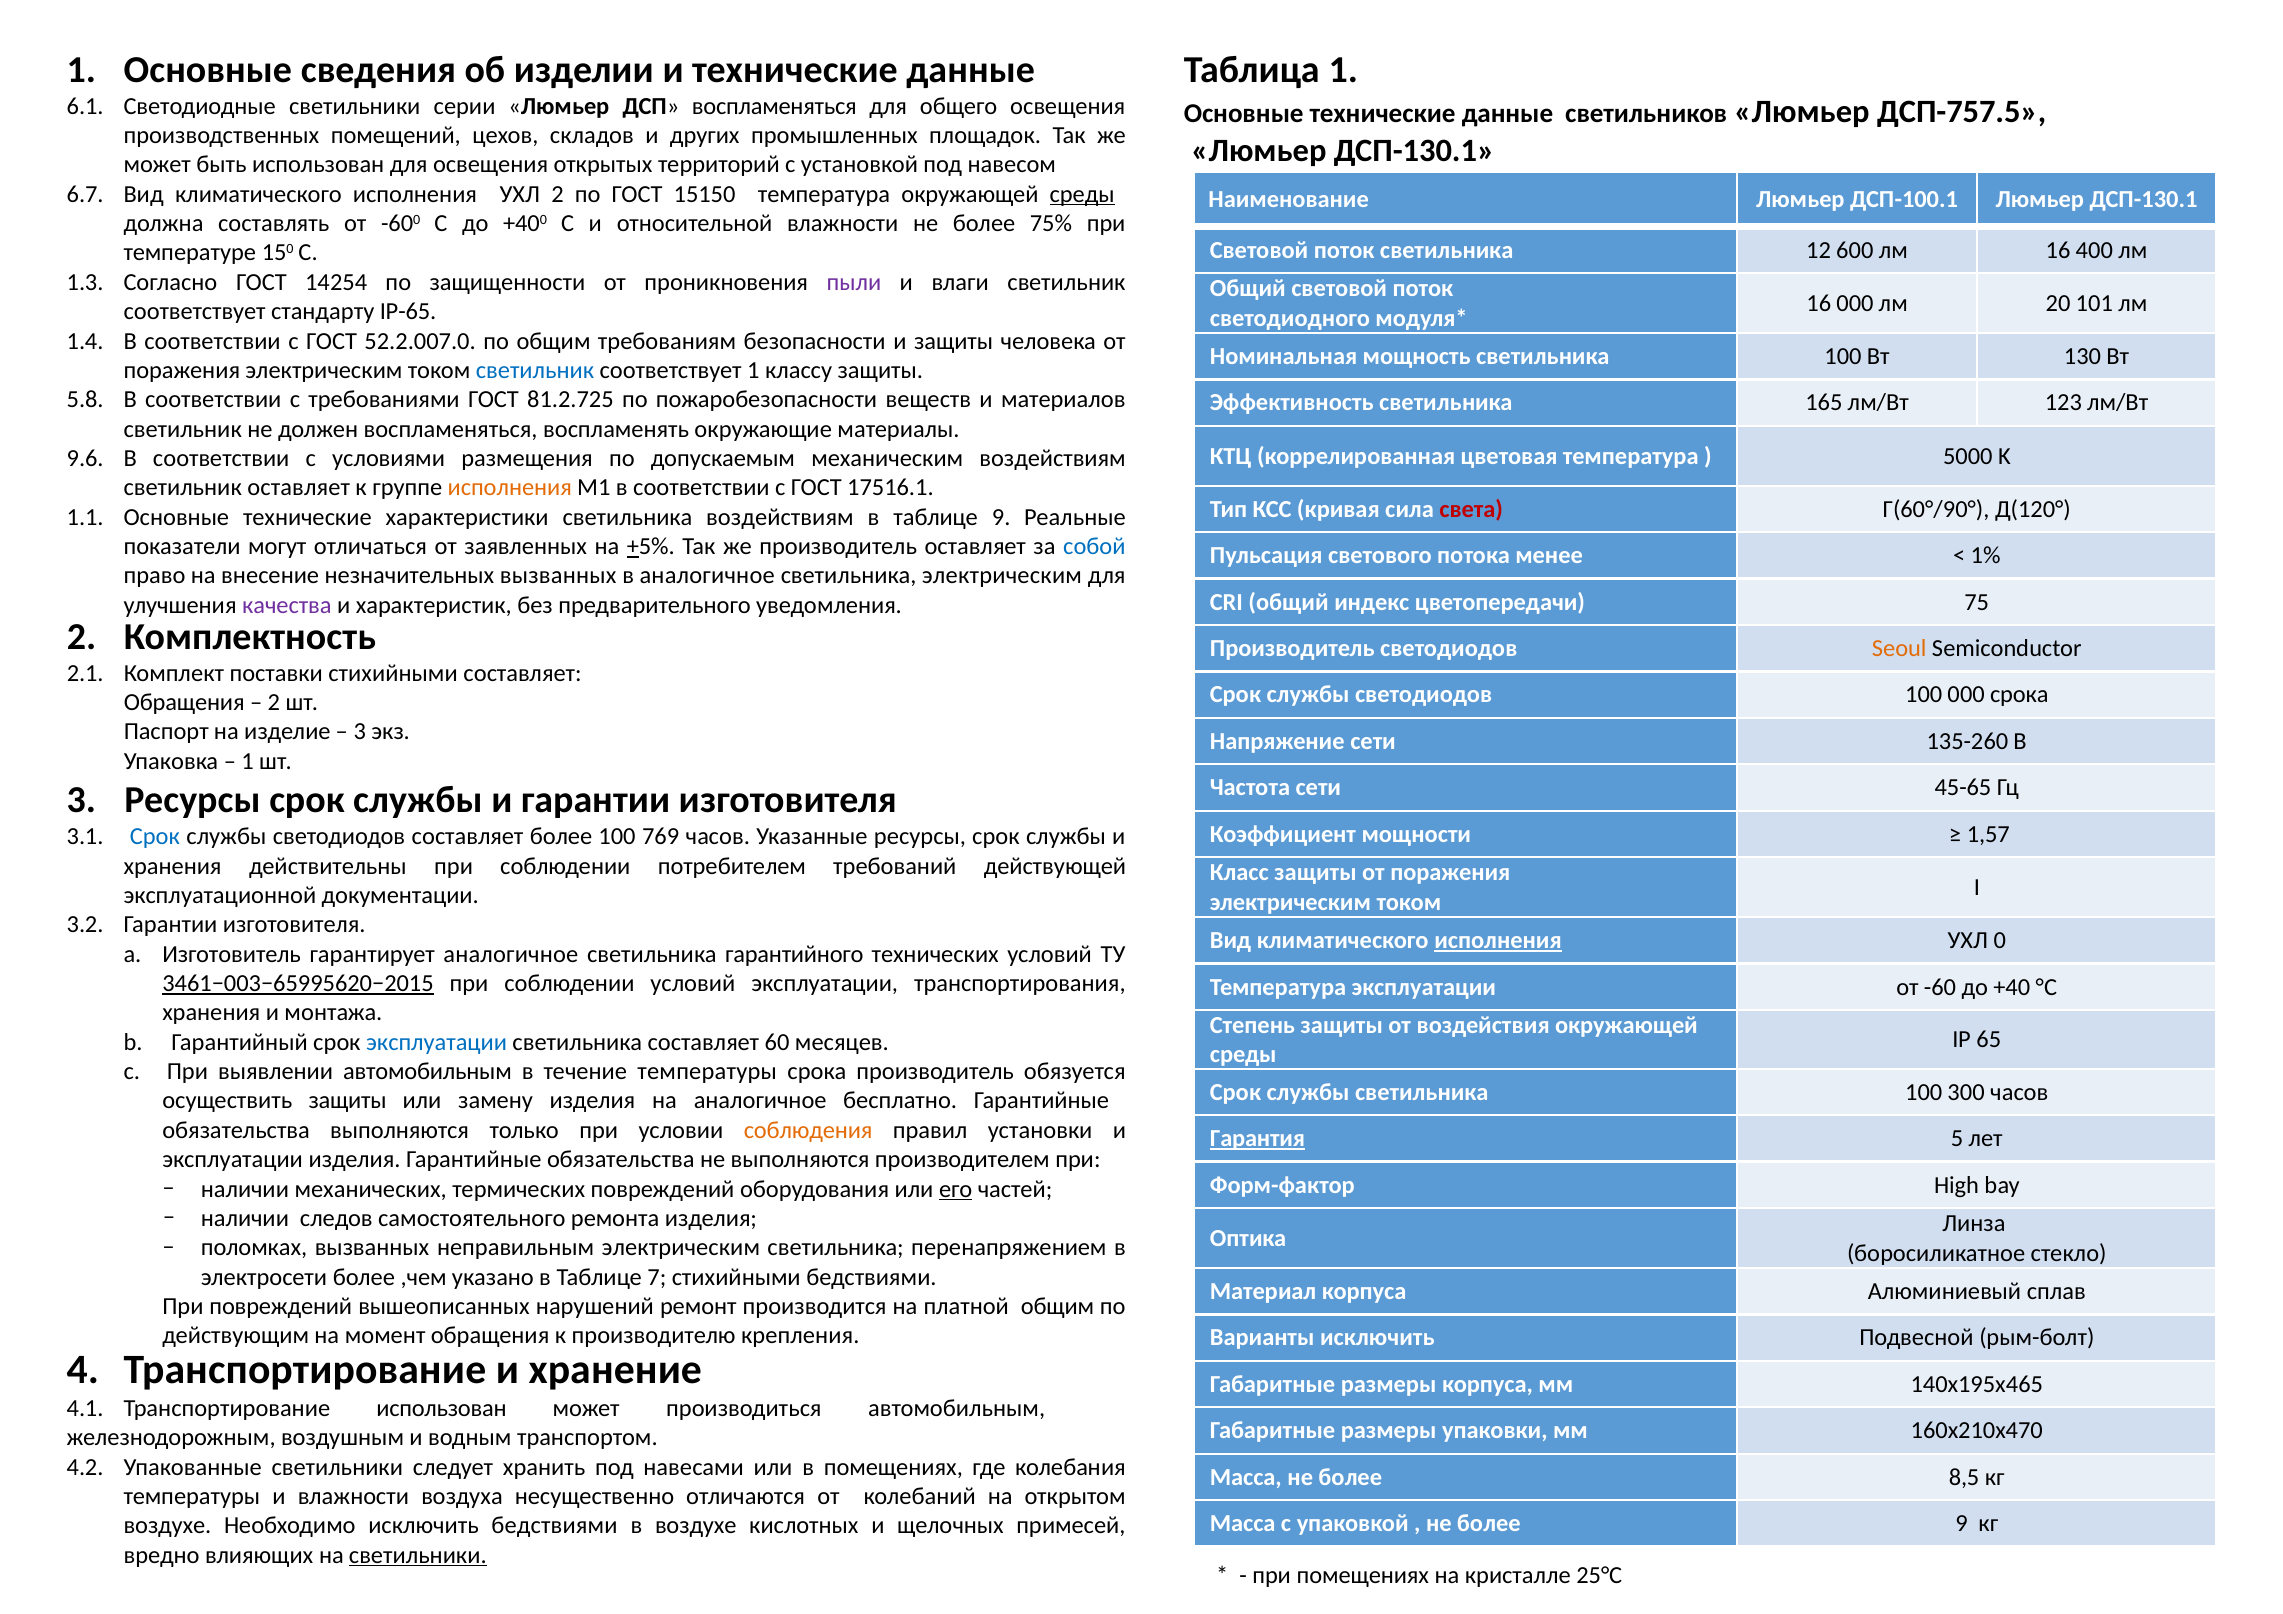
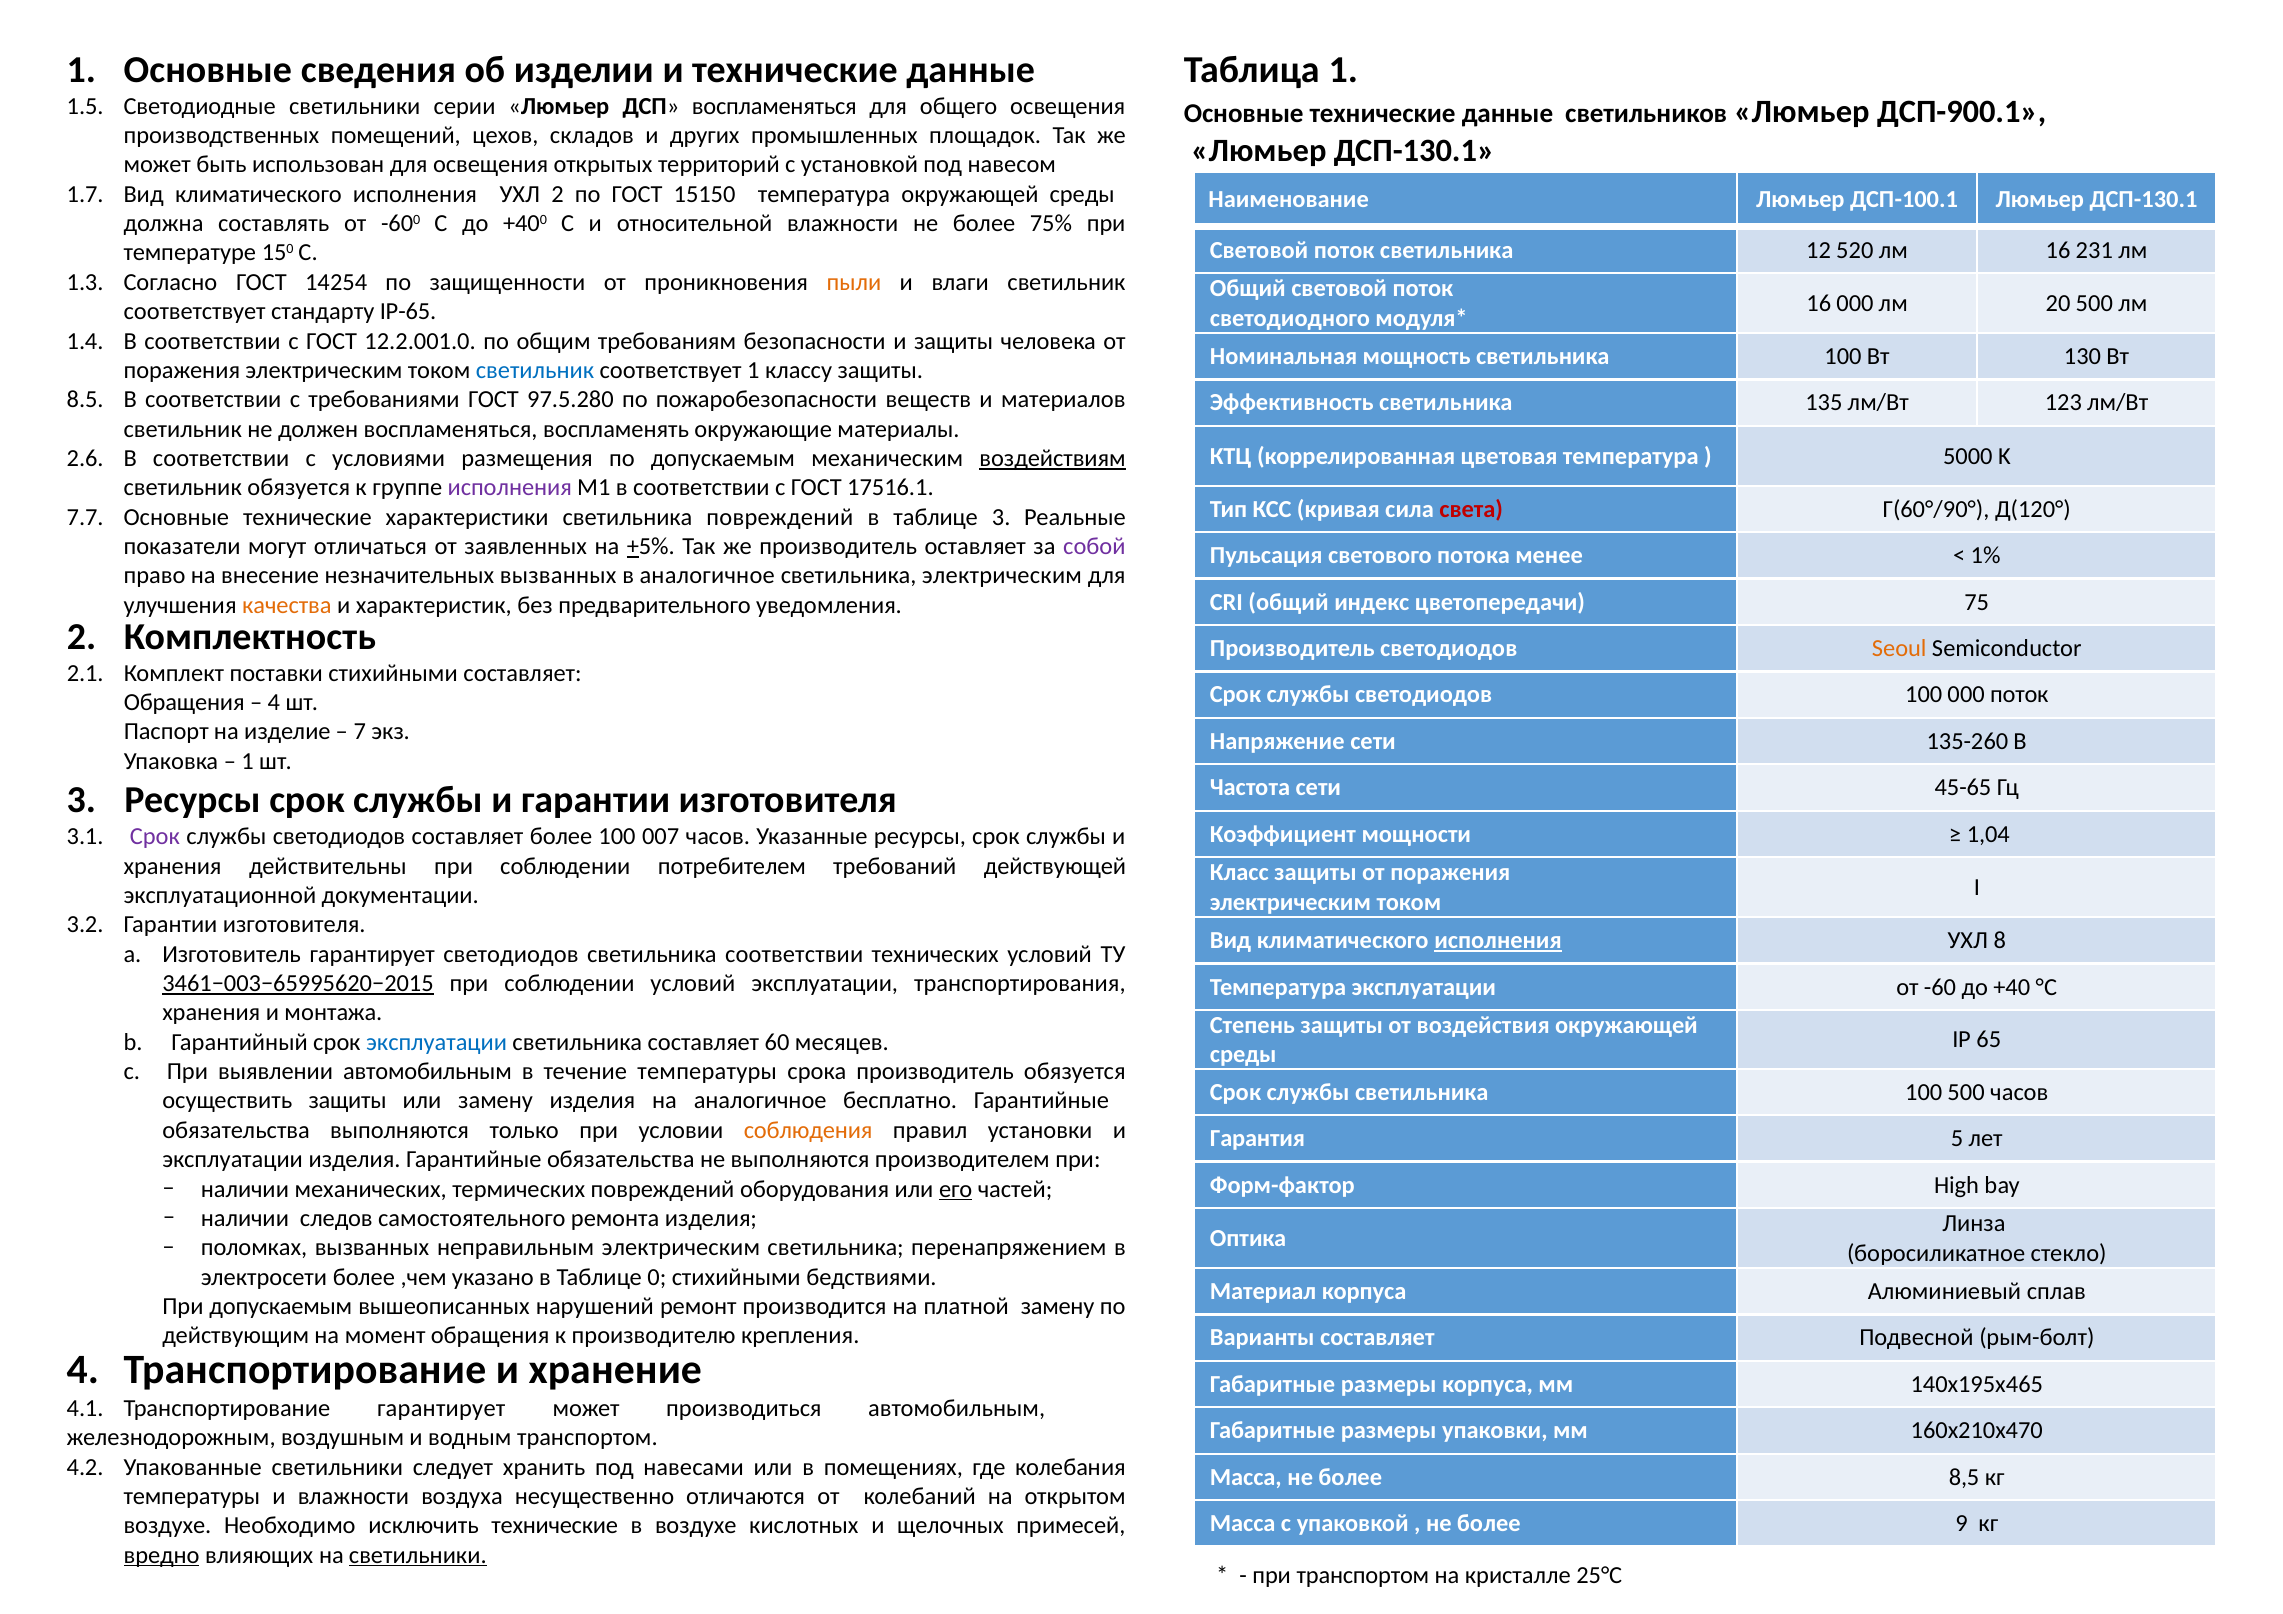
6.1: 6.1 -> 1.5 (85, 106)
ДСП-757.5: ДСП-757.5 -> ДСП-900.1 (1962, 111)
6.7: 6.7 -> 1.7 (85, 194)
среды underline: present -> none (1082, 194)
600: 600 -> 520 (1855, 250)
400: 400 -> 231 (2094, 250)
пыли colour: purple -> orange (854, 282)
20 101: 101 -> 500 (2094, 303)
52.2.007.0: 52.2.007.0 -> 12.2.001.0 (420, 341)
5.8: 5.8 -> 8.5 (85, 400)
81.2.725: 81.2.725 -> 97.5.280 (570, 400)
165: 165 -> 135 (1824, 403)
9.6: 9.6 -> 2.6 (85, 458)
воздействиям underline: none -> present (1053, 458)
светильник оставляет: оставляет -> обязуется (299, 488)
исполнения colour: orange -> purple (510, 488)
1.1: 1.1 -> 7.7 (85, 517)
светильника воздействиям: воздействиям -> повреждений (780, 517)
таблице 9: 9 -> 3 (1001, 517)
собой colour: blue -> purple (1094, 547)
качества colour: purple -> orange (287, 605)
000 срока: срока -> поток (2019, 695)
2: 2 -> 4 (274, 703)
3: 3 -> 7 (360, 732)
1,57: 1,57 -> 1,04 (1988, 834)
Срок colour: blue -> purple (155, 837)
769: 769 -> 007 (661, 837)
0: 0 -> 8 (2000, 941)
гарантирует аналогичное: аналогичное -> светодиодов (511, 954)
светильника гарантийного: гарантийного -> соответствии (794, 954)
100 300: 300 -> 500 (1966, 1092)
Гарантия underline: present -> none (1257, 1139)
7: 7 -> 0 (657, 1277)
При повреждений: повреждений -> допускаемым (281, 1307)
платной общим: общим -> замену (1058, 1307)
Варианты исключить: исключить -> составляет (1377, 1338)
Транспортирование использован: использован -> гарантирует (441, 1409)
исключить бедствиями: бедствиями -> технические (555, 1526)
вредно underline: none -> present (162, 1555)
при помещениях: помещениях -> транспортом (1363, 1575)
